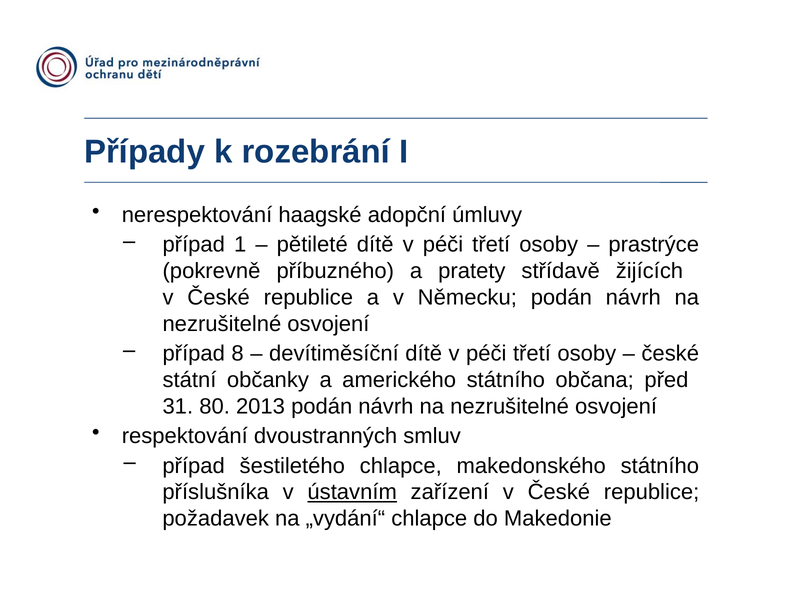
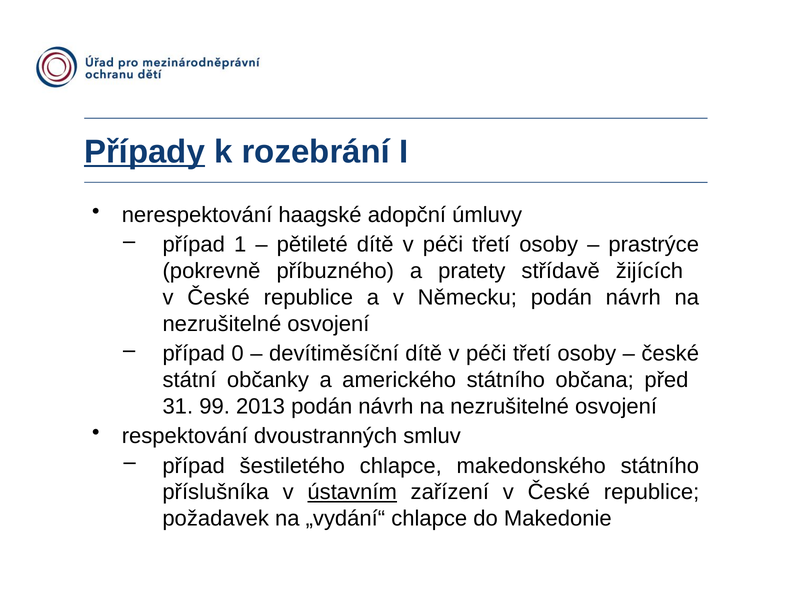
Případy underline: none -> present (145, 152)
8: 8 -> 0 (238, 354)
80: 80 -> 99 (215, 406)
